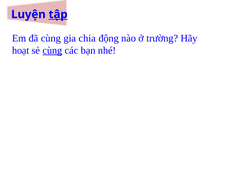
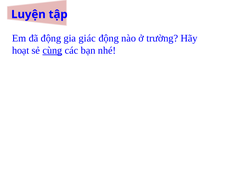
tập underline: present -> none (58, 14)
đã cùng: cùng -> động (51, 38)
chia: chia -> giác (87, 38)
